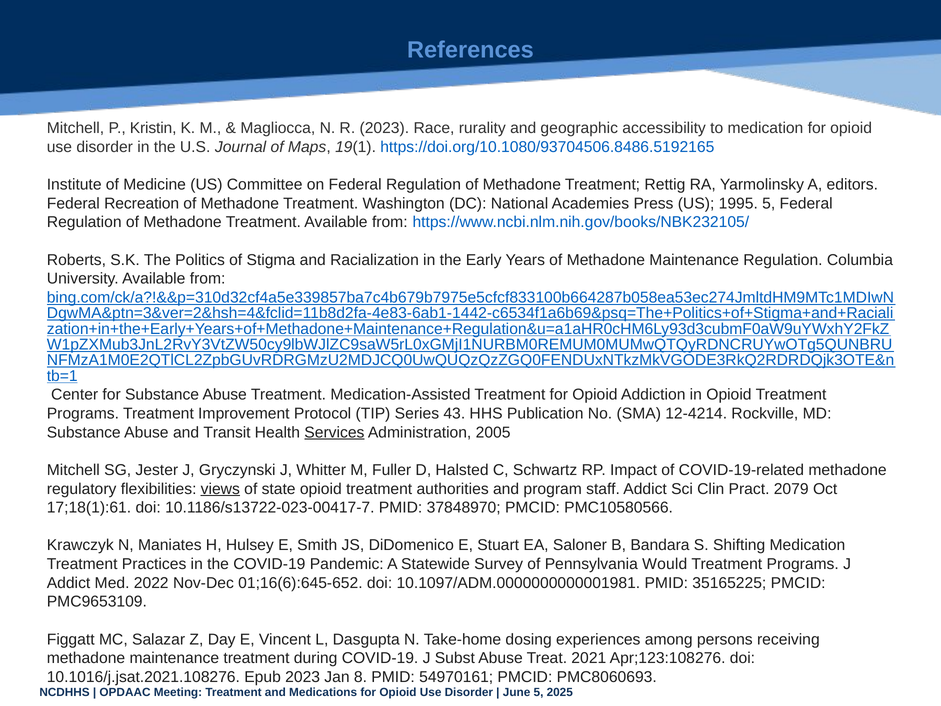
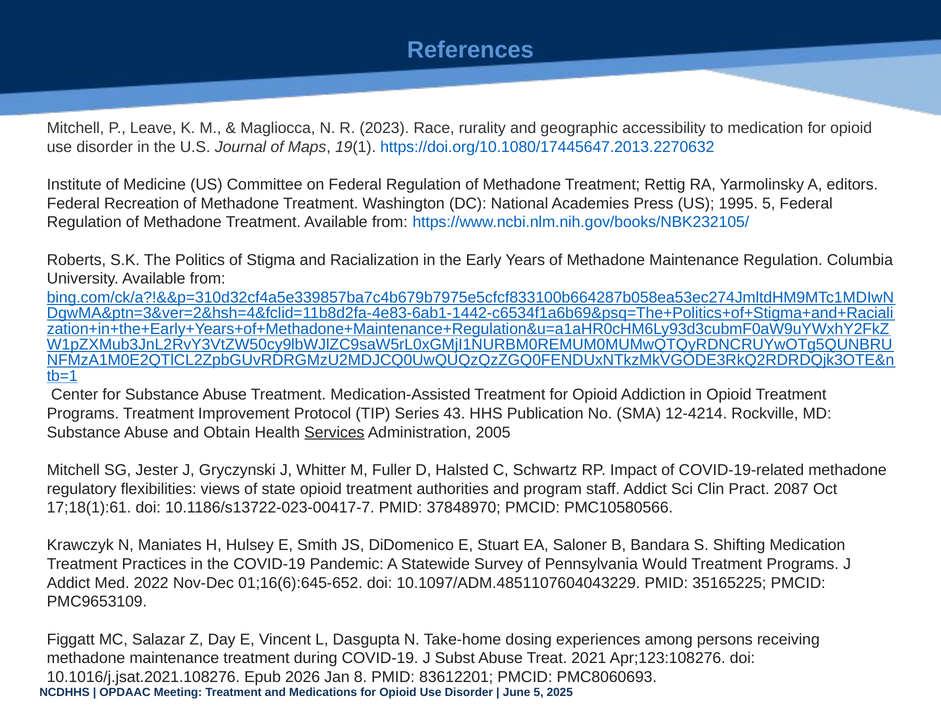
Kristin: Kristin -> Leave (153, 128)
https://doi.org/10.1080/93704506.8486.5192165: https://doi.org/10.1080/93704506.8486.5192165 -> https://doi.org/10.1080/17445647.2013.2270632 (547, 147)
Transit: Transit -> Obtain (227, 432)
views underline: present -> none (220, 489)
2079: 2079 -> 2087 (791, 489)
10.1097/ADM.0000000000001981: 10.1097/ADM.0000000000001981 -> 10.1097/ADM.4851107604043229 (518, 583)
Epub 2023: 2023 -> 2026 (303, 677)
54970161: 54970161 -> 83612201 (456, 677)
